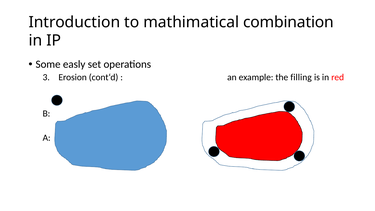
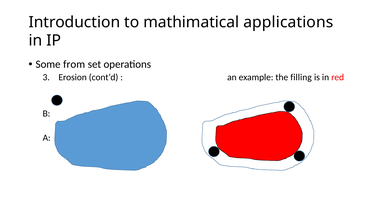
combination: combination -> applications (288, 22)
easly: easly -> from (74, 64)
